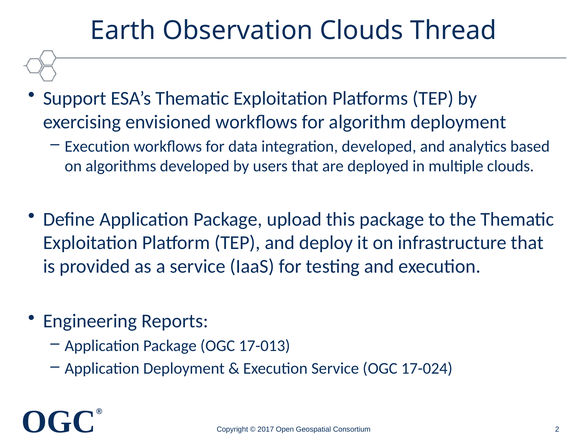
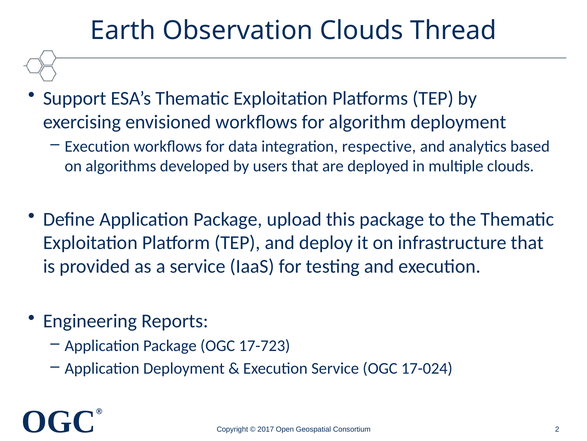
integration developed: developed -> respective (379, 146)
17-013: 17-013 -> 17-723 (264, 345)
